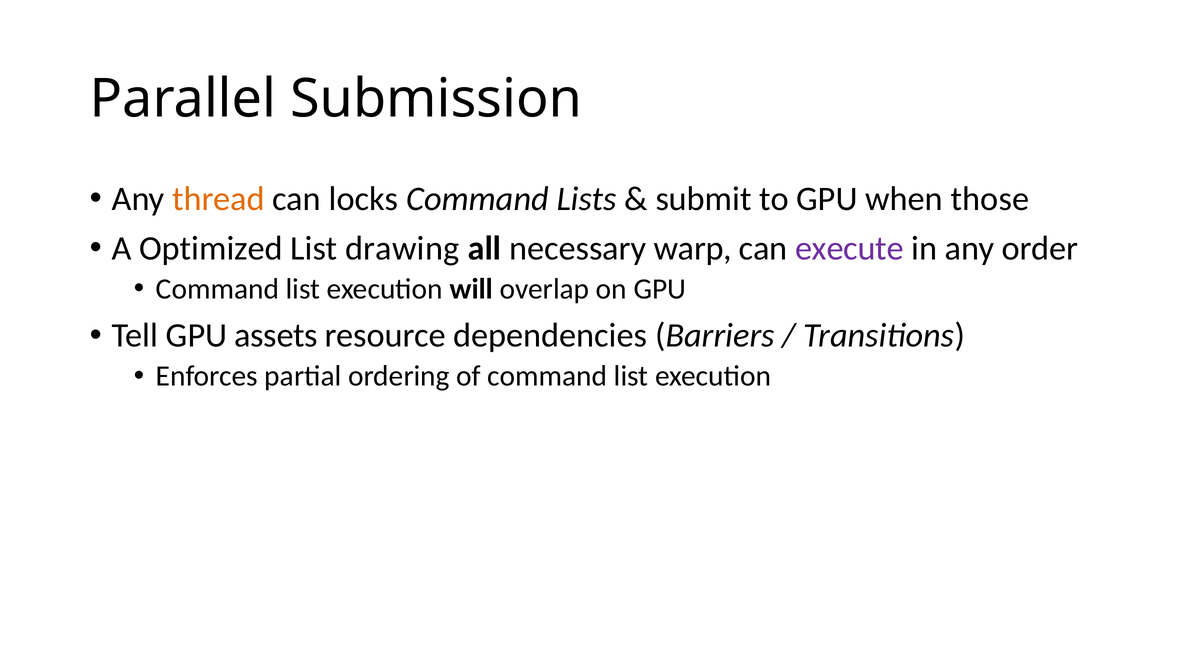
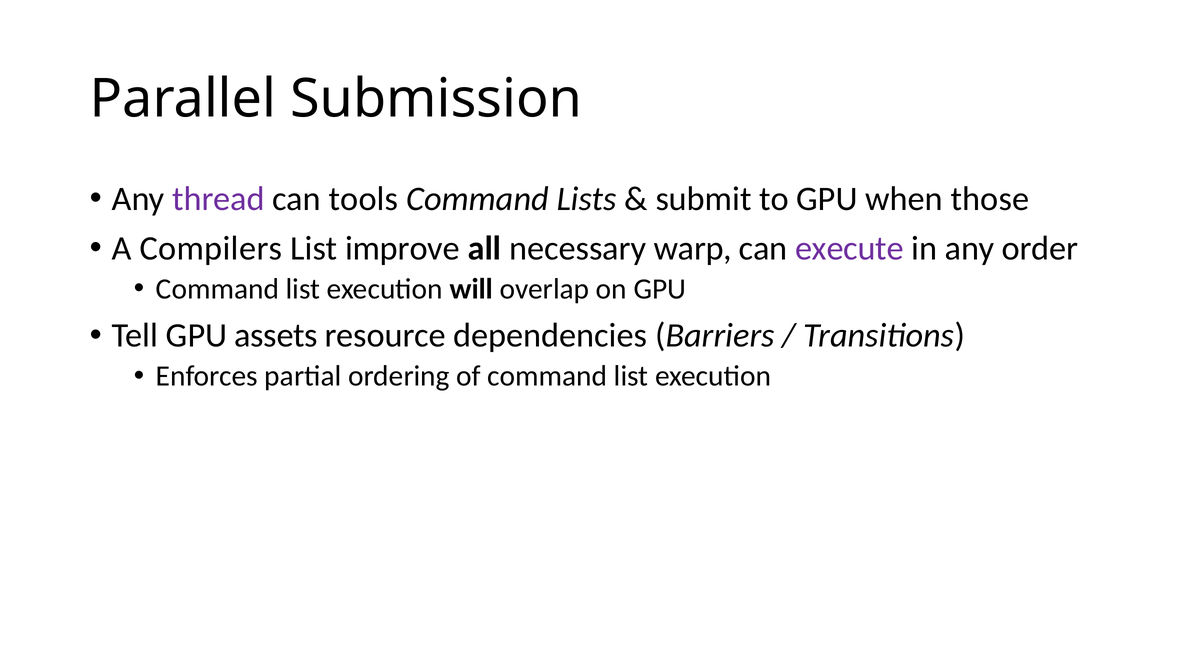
thread colour: orange -> purple (218, 199)
locks: locks -> tools (363, 199)
Optimized: Optimized -> Compilers (211, 248)
drawing: drawing -> improve (402, 248)
